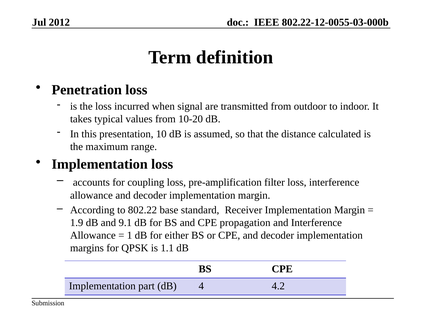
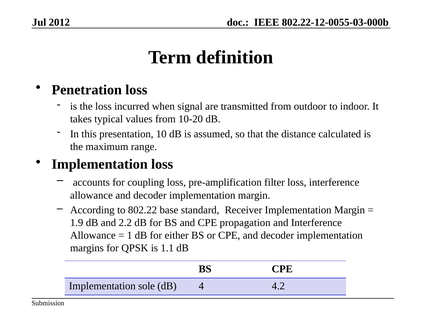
9.1: 9.1 -> 2.2 (125, 223)
part: part -> sole (147, 286)
